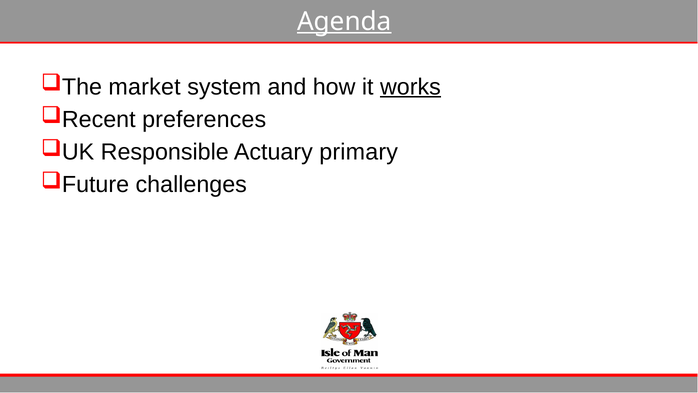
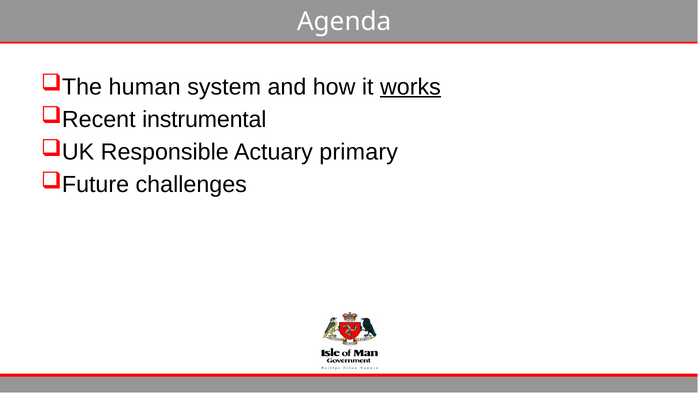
Agenda underline: present -> none (344, 22)
market: market -> human (145, 87)
preferences: preferences -> instrumental (204, 119)
